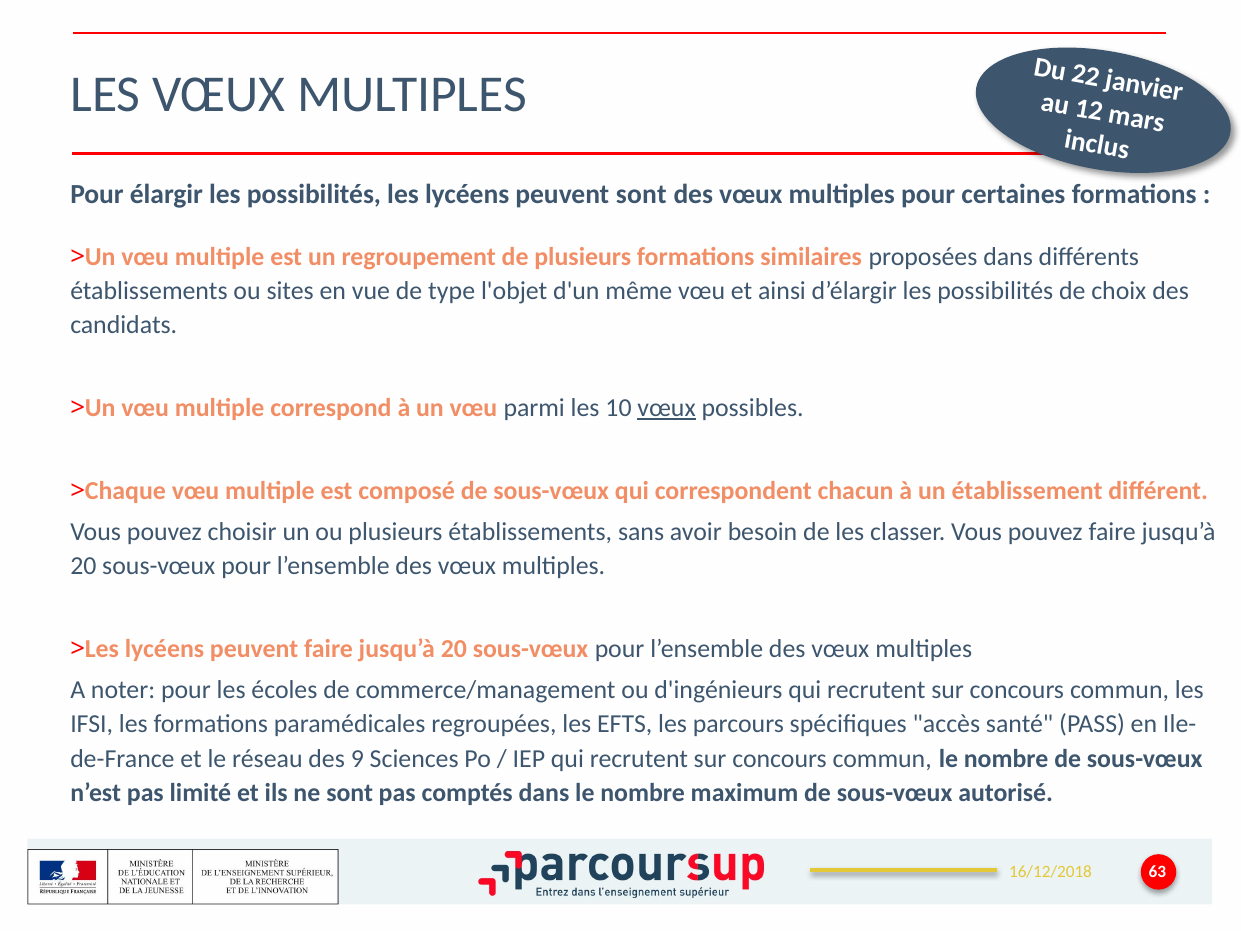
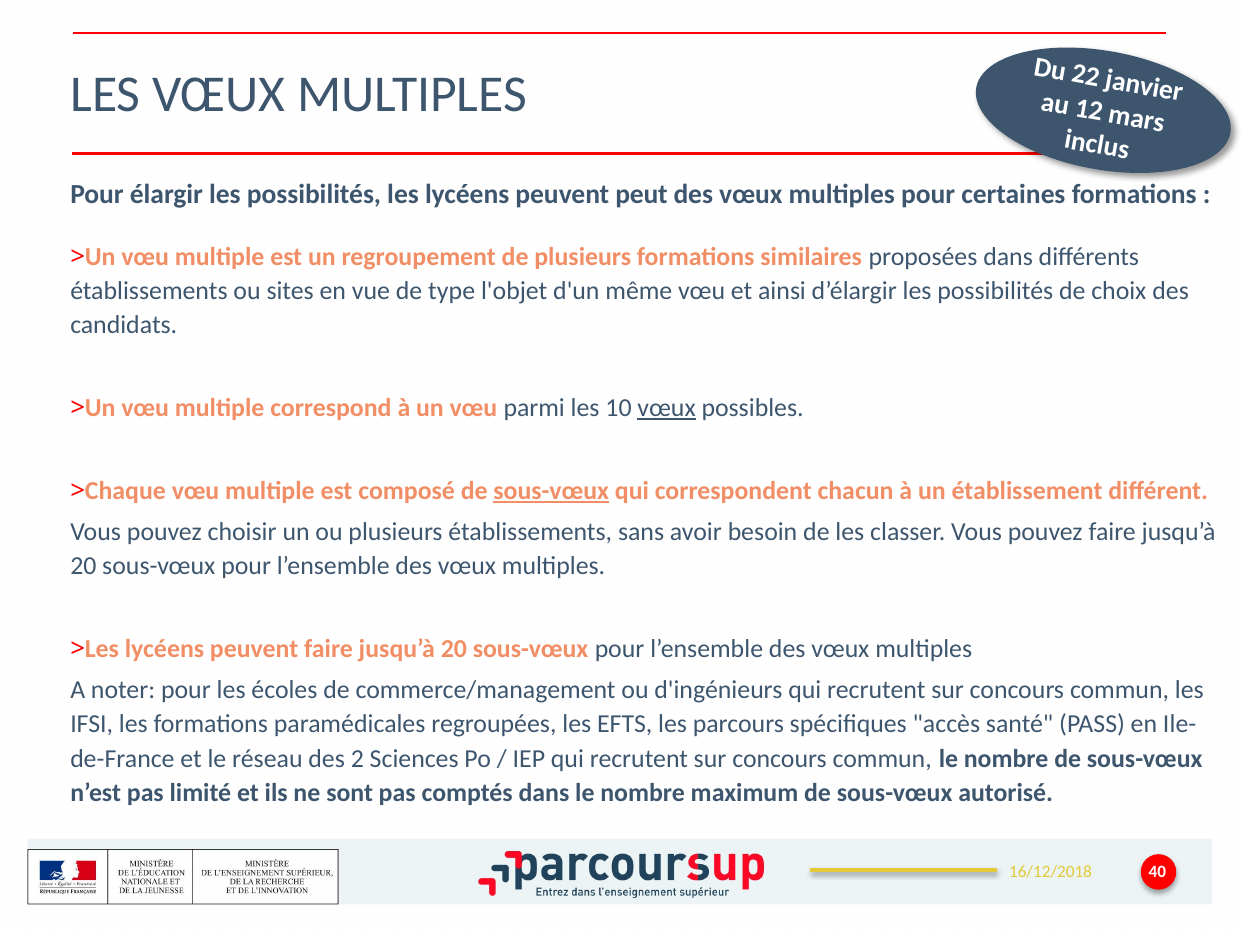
peuvent sont: sont -> peut (642, 195)
sous-vœux underline: none -> present (551, 491)
9: 9 -> 2 (357, 758)
63: 63 -> 40 (1157, 872)
